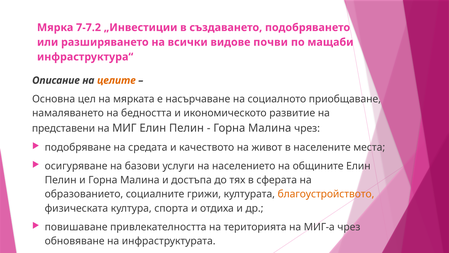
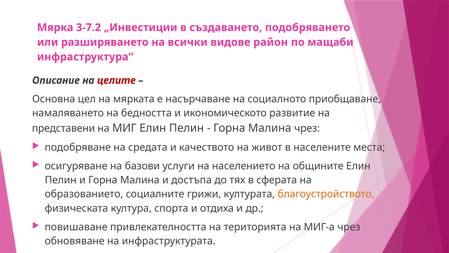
7-7.2: 7-7.2 -> 3-7.2 (89, 27)
почви: почви -> район (271, 42)
целите colour: orange -> red (116, 80)
